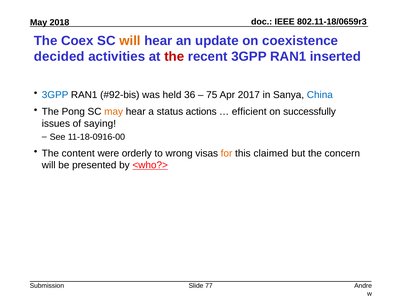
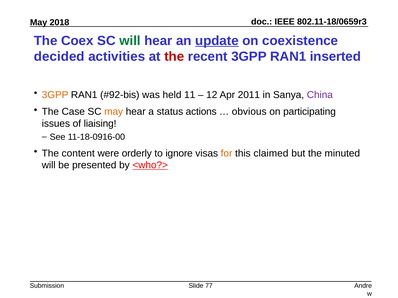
will colour: orange -> green (130, 41)
update underline: none -> present (217, 41)
3GPP colour: blue -> orange (55, 95)
36: 36 -> 11 (190, 95)
75: 75 -> 12 (212, 95)
2017: 2017 -> 2011 (249, 95)
China colour: blue -> purple (320, 95)
Pong: Pong -> Case (73, 112)
efficient: efficient -> obvious (249, 112)
successfully: successfully -> participating (309, 112)
saying: saying -> liaising (100, 124)
wrong: wrong -> ignore (179, 154)
concern: concern -> minuted (342, 154)
